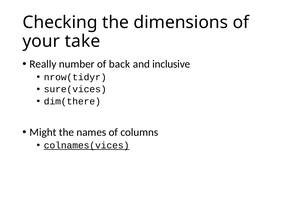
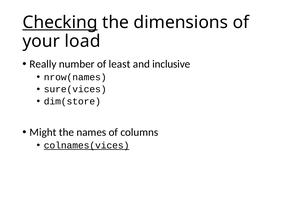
Checking underline: none -> present (60, 23)
take: take -> load (83, 41)
back: back -> least (120, 64)
nrow(tidyr: nrow(tidyr -> nrow(names (75, 77)
dim(there: dim(there -> dim(store (72, 102)
